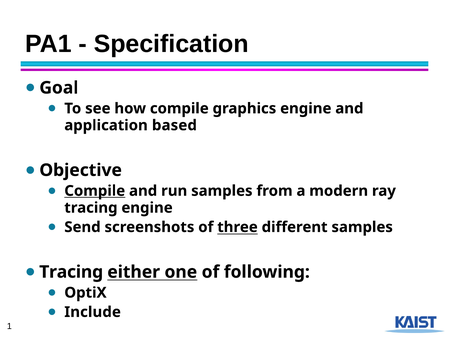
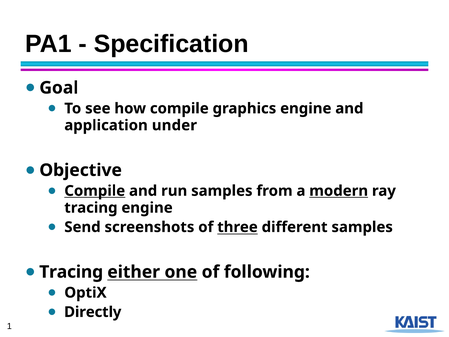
based: based -> under (174, 125)
modern underline: none -> present (339, 191)
Include: Include -> Directly (93, 312)
